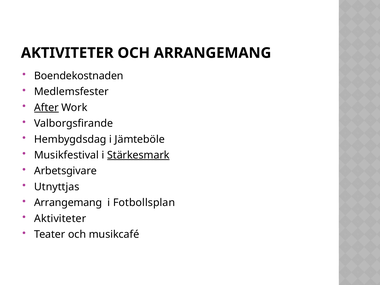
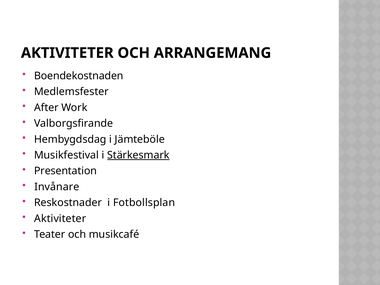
After underline: present -> none (46, 108)
Arbetsgivare: Arbetsgivare -> Presentation (65, 171)
Utnyttjas: Utnyttjas -> Invånare (57, 187)
Arrangemang: Arrangemang -> Reskostnader (68, 203)
